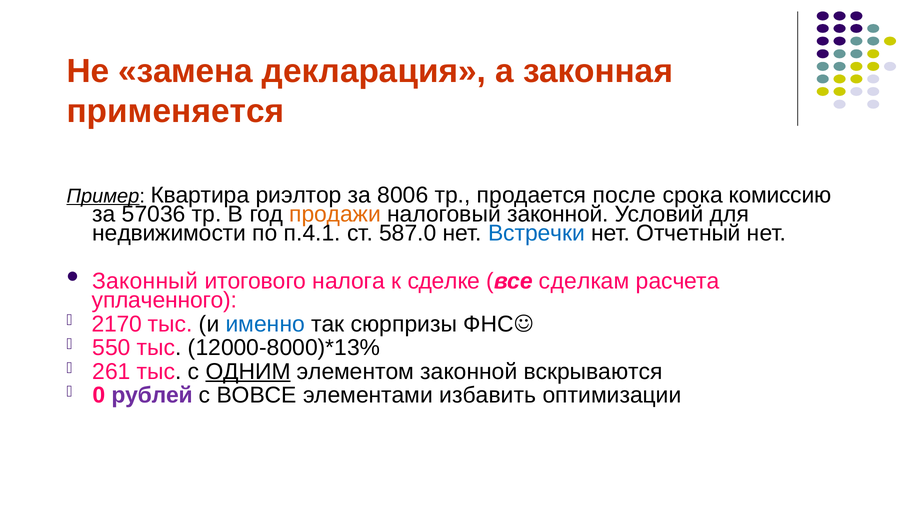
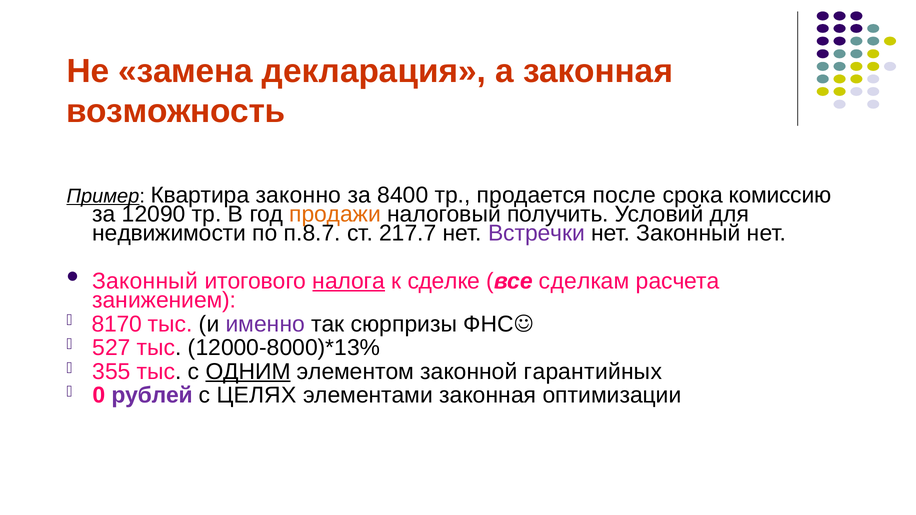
применяется: применяется -> возможность (176, 111)
риэлтор: риэлтор -> законно (298, 195)
8006: 8006 -> 8400 (403, 195)
57036: 57036 -> 12090 (154, 214)
налоговый законной: законной -> получить (558, 214)
п.4.1: п.4.1 -> п.8.7 (312, 234)
587.0: 587.0 -> 217.7 (408, 234)
Встречки colour: blue -> purple (537, 234)
нет Отчетный: Отчетный -> Законный (688, 234)
налога underline: none -> present (349, 281)
уплаченного: уплаченного -> занижением (164, 300)
2170: 2170 -> 8170 (117, 324)
именно colour: blue -> purple (265, 324)
550: 550 -> 527 (111, 348)
261: 261 -> 355 (111, 372)
вскрываются: вскрываются -> гарантийных (593, 372)
ВОВСЕ: ВОВСЕ -> ЦЕЛЯХ (257, 396)
элементами избавить: избавить -> законная (488, 396)
